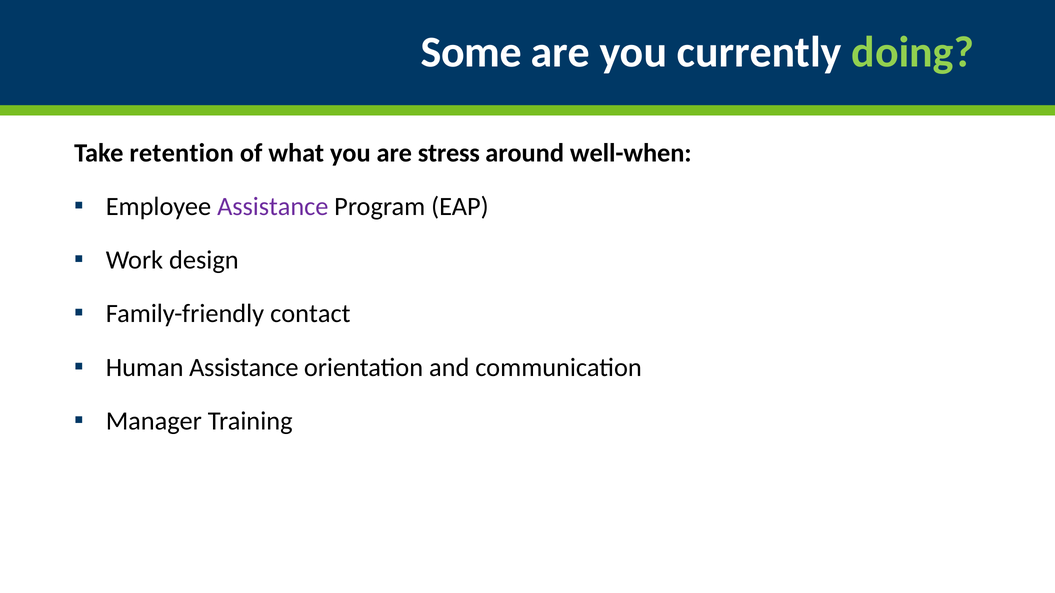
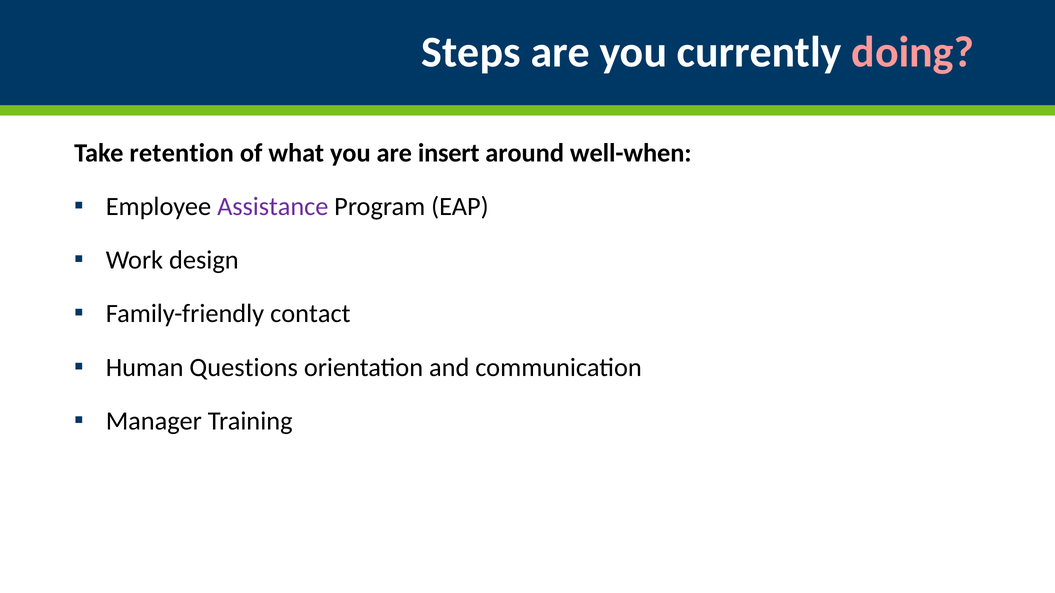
Some: Some -> Steps (471, 52)
doing colour: light green -> pink (913, 52)
stress: stress -> insert (449, 153)
Human Assistance: Assistance -> Questions (244, 368)
